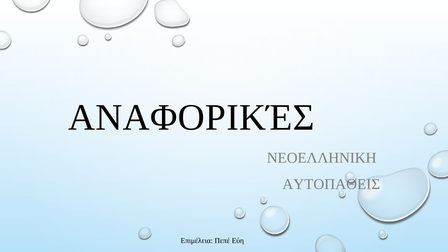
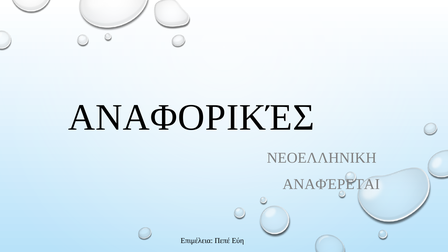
ΑΥΤΟΠΑΘΕΙΣ: ΑΥΤΟΠΑΘΕΙΣ -> ΑΝΑΦΈΡΕΤΑΙ (331, 184)
